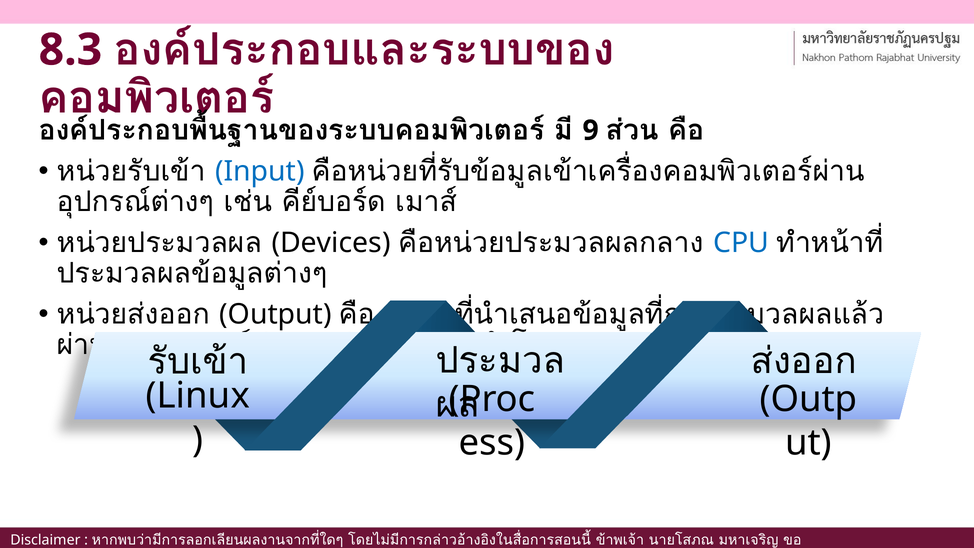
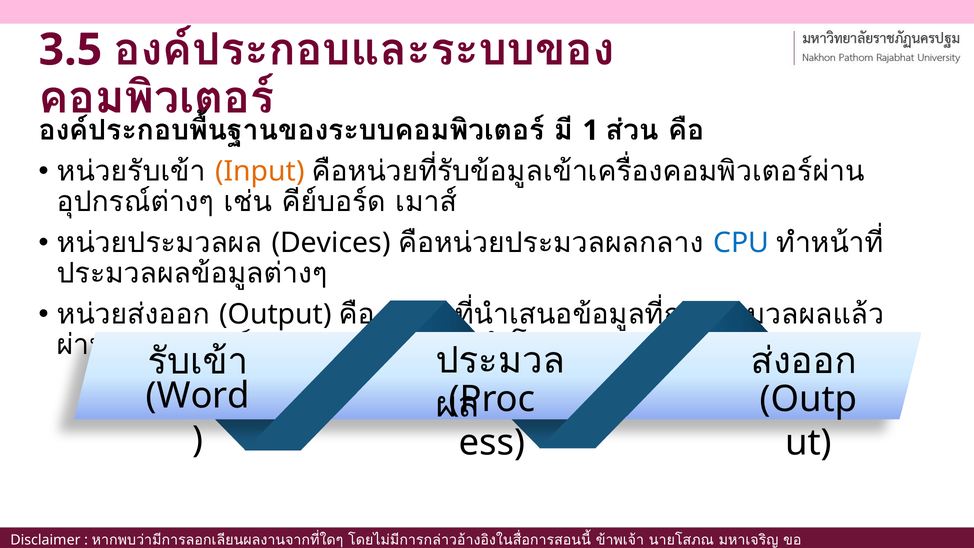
8.3: 8.3 -> 3.5 (70, 50)
9: 9 -> 1 (591, 130)
Input colour: blue -> orange (260, 171)
Linux: Linux -> Word (198, 396)
